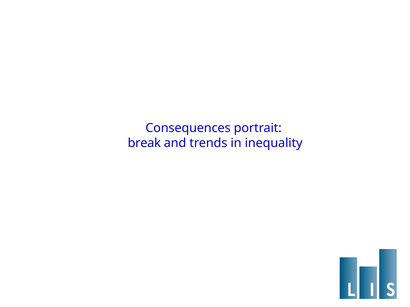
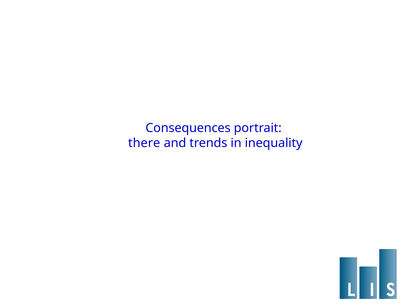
break: break -> there (144, 143)
